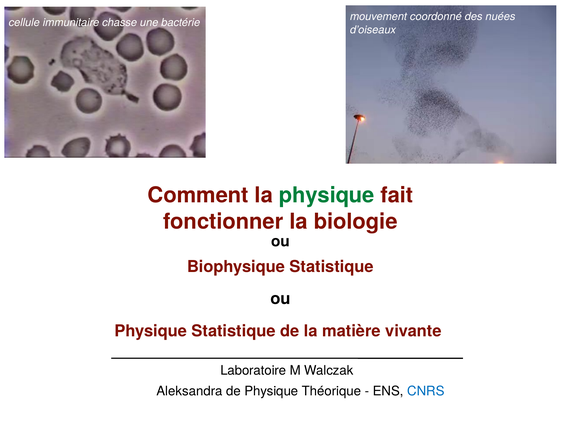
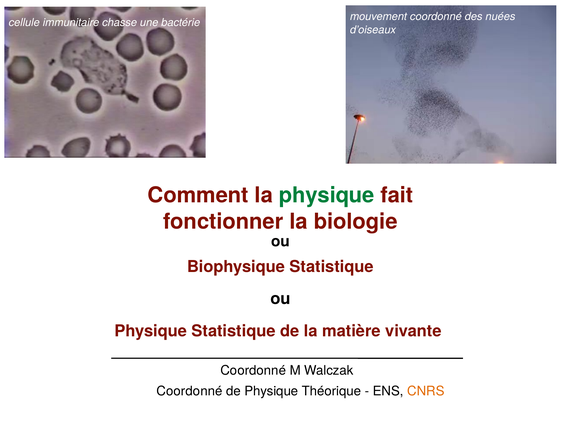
Laboratoire: Laboratoire -> Coordonné (253, 370)
Aleksandra: Aleksandra -> Coordonné (190, 391)
CNRS colour: blue -> orange (426, 391)
